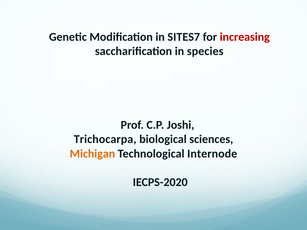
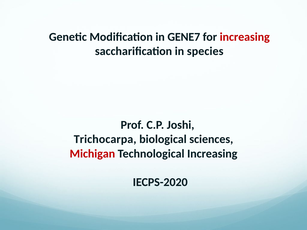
SITES7: SITES7 -> GENE7 (184, 37)
Michigan colour: orange -> red (92, 154)
Technological Internode: Internode -> Increasing (212, 154)
